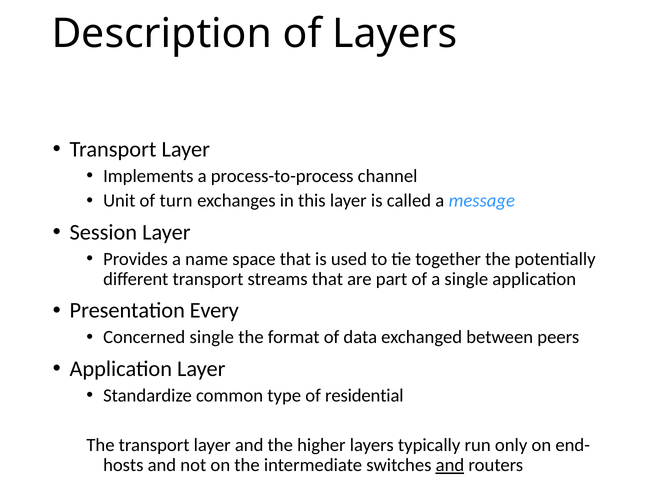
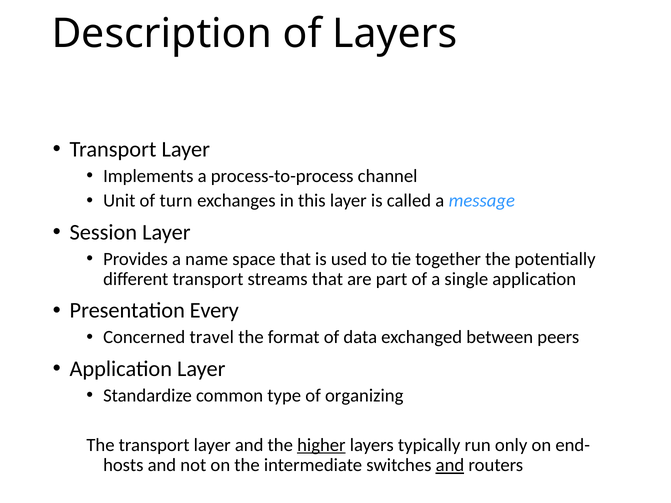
Concerned single: single -> travel (212, 337)
residential: residential -> organizing (364, 396)
higher underline: none -> present (321, 445)
